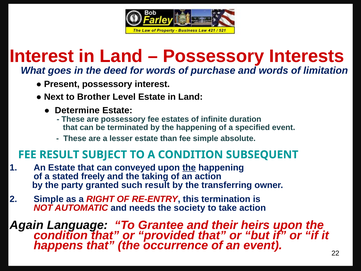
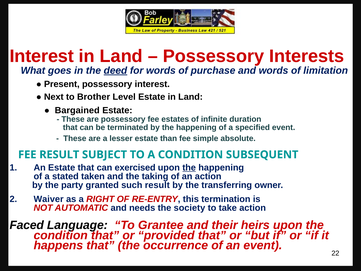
deed underline: none -> present (115, 70)
Determine: Determine -> Bargained (77, 110)
conveyed: conveyed -> exercised (135, 167)
freely: freely -> taken (93, 176)
Simple: Simple -> Waiver (49, 199)
Again: Again -> Faced (27, 225)
